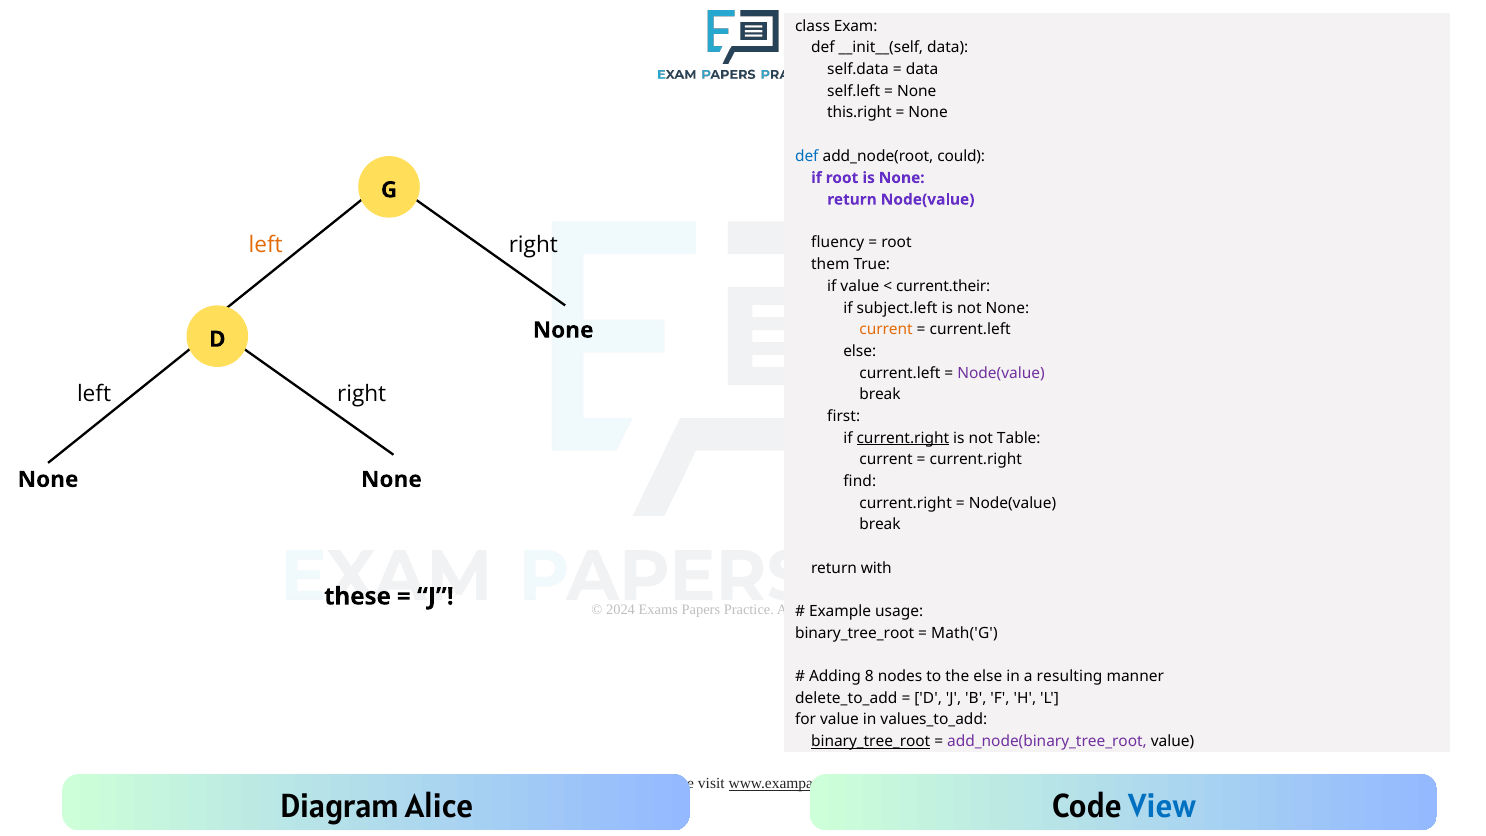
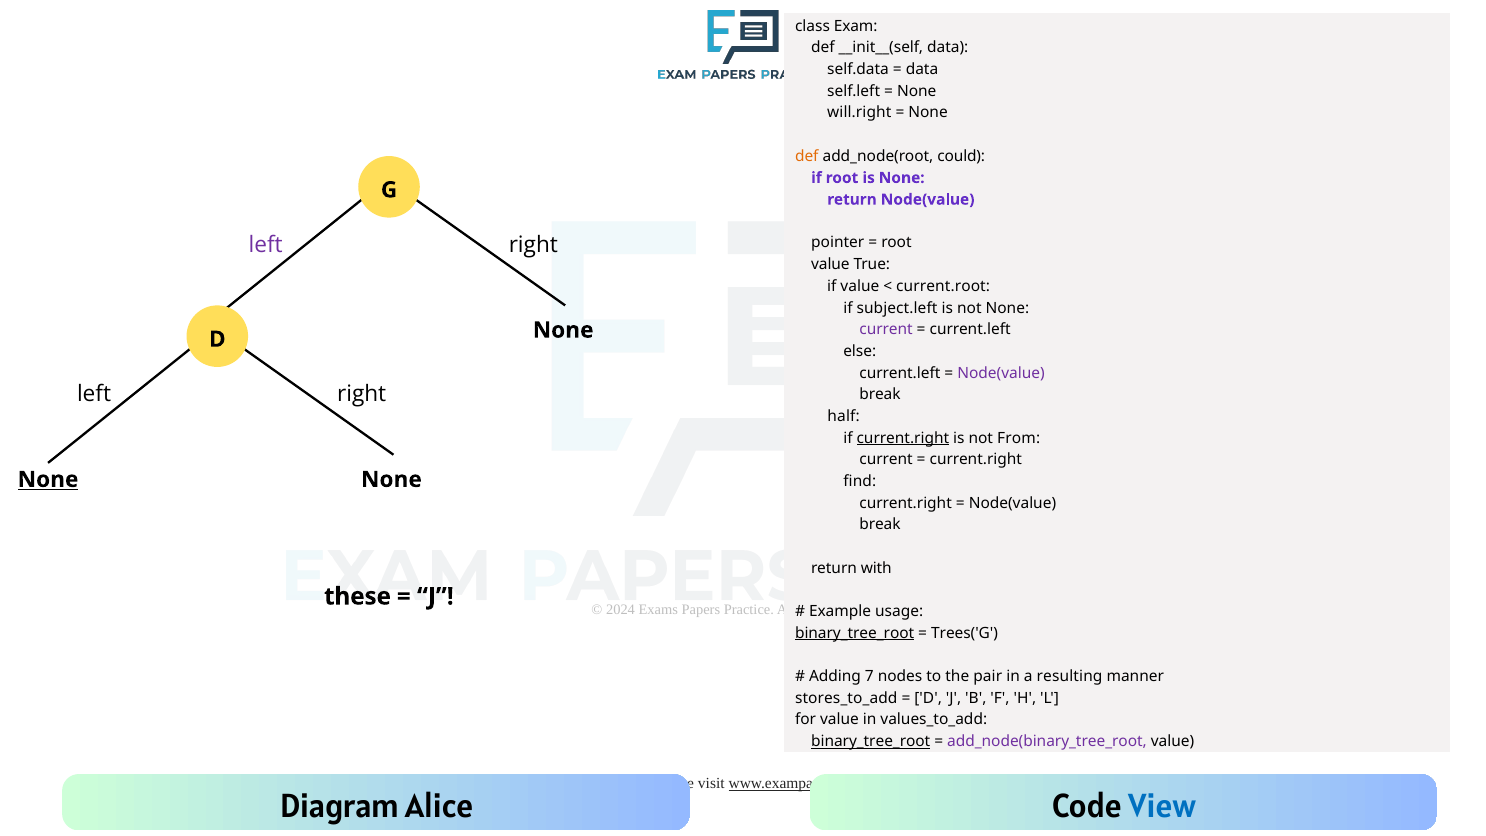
this.right: this.right -> will.right (859, 113)
def colour: blue -> orange (807, 156)
left colour: orange -> purple (266, 245)
fluency: fluency -> pointer (838, 243)
them: them -> value (830, 265)
current.their: current.their -> current.root (943, 286)
current colour: orange -> purple (886, 330)
first: first -> half (844, 416)
Table: Table -> From (1019, 438)
None underline: none -> present (48, 479)
binary_tree_root underline: none -> present (855, 633)
Math('G: Math('G -> Trees('G (965, 633)
8: 8 -> 7 (869, 676)
the else: else -> pair (988, 676)
delete_to_add: delete_to_add -> stores_to_add (846, 698)
